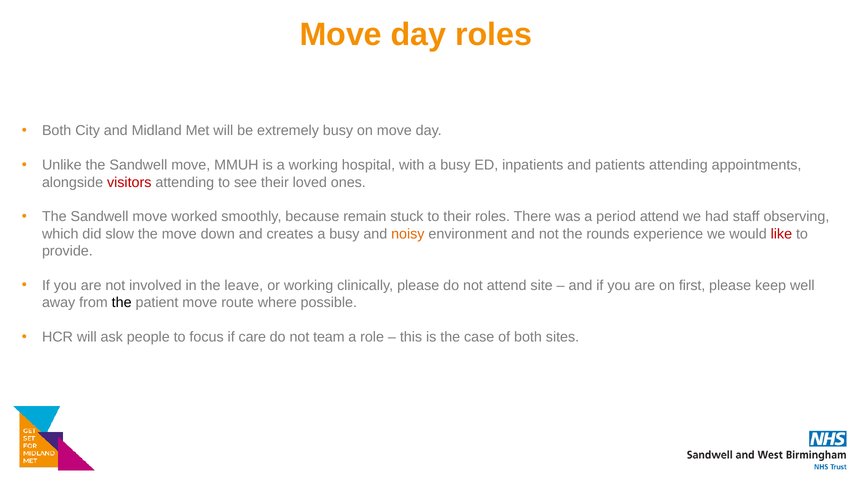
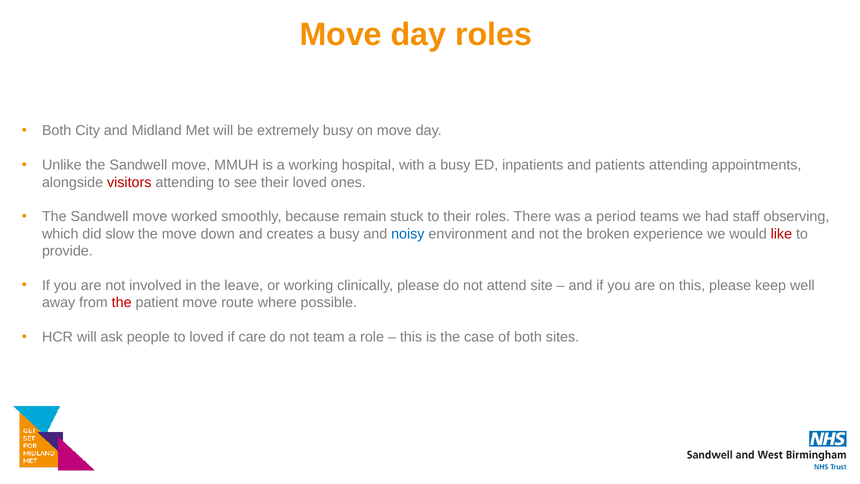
period attend: attend -> teams (659, 217)
noisy colour: orange -> blue (408, 234)
rounds: rounds -> broken (608, 234)
on first: first -> this (692, 285)
the colour: black -> red (122, 303)
to focus: focus -> loved (207, 337)
